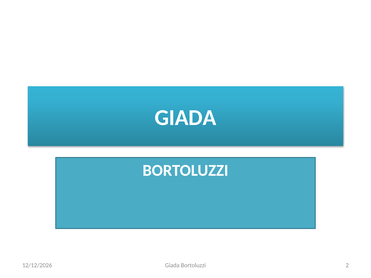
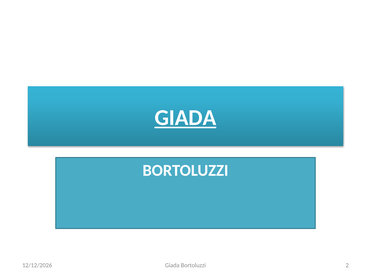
GIADA underline: none -> present (185, 118)
